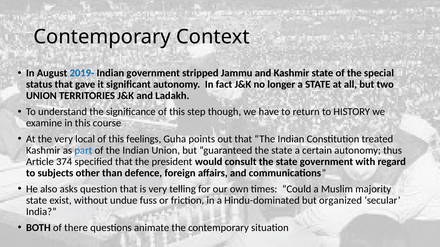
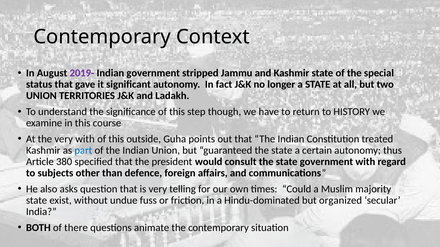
2019- colour: blue -> purple (82, 73)
very local: local -> with (85, 139)
feelings: feelings -> outside (144, 139)
374: 374 -> 380 (64, 162)
